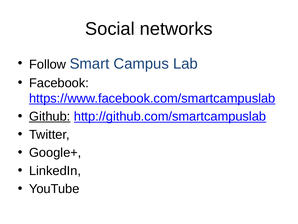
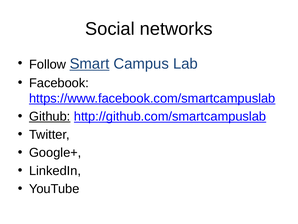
Smart underline: none -> present (89, 64)
